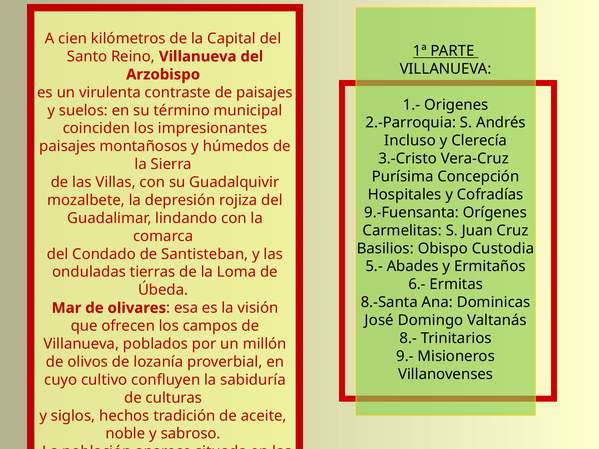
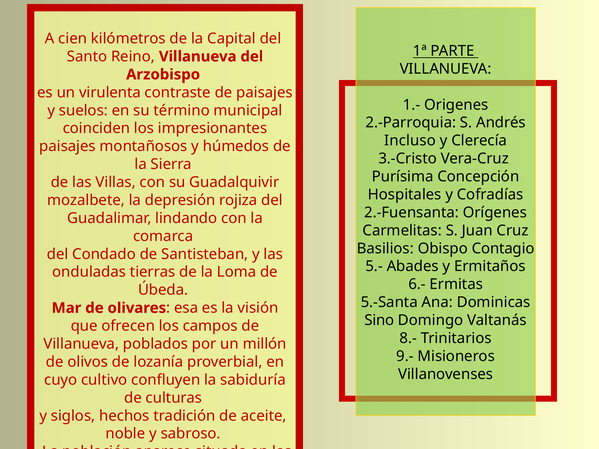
9.-Fuensanta: 9.-Fuensanta -> 2.-Fuensanta (412, 213)
Custodia: Custodia -> Contagio (503, 249)
8.-Santa: 8.-Santa -> 5.-Santa (389, 302)
José: José -> Sino (379, 320)
